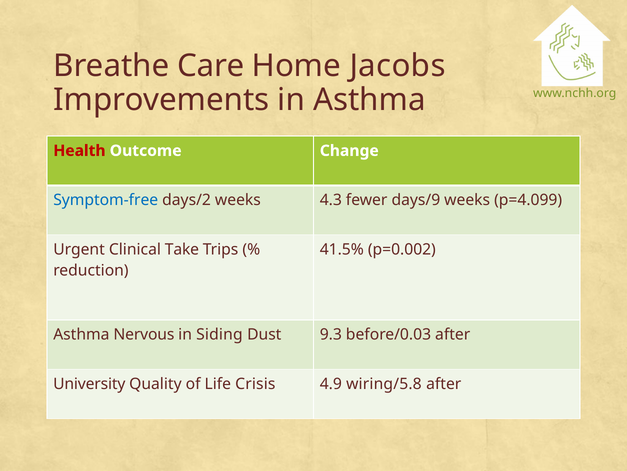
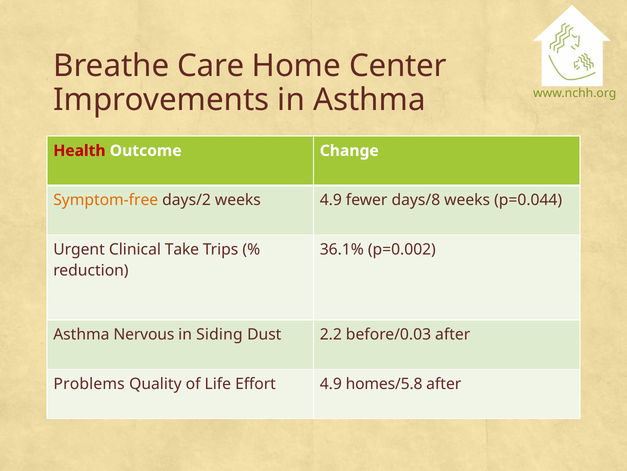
Jacobs: Jacobs -> Center (398, 66)
Symptom-free colour: blue -> orange (106, 200)
weeks 4.3: 4.3 -> 4.9 (331, 200)
days/9: days/9 -> days/8 (416, 200)
p=4.099: p=4.099 -> p=0.044 (528, 200)
41.5%: 41.5% -> 36.1% (342, 249)
9.3: 9.3 -> 2.2 (331, 334)
University: University -> Problems (89, 383)
Crisis: Crisis -> Effort (255, 383)
wiring/5.8: wiring/5.8 -> homes/5.8 (384, 383)
